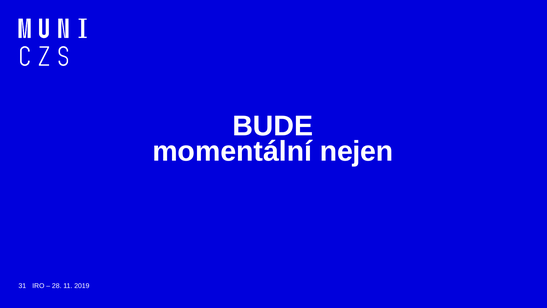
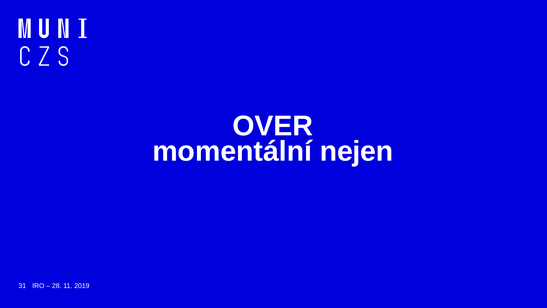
BUDE: BUDE -> OVER (273, 126)
